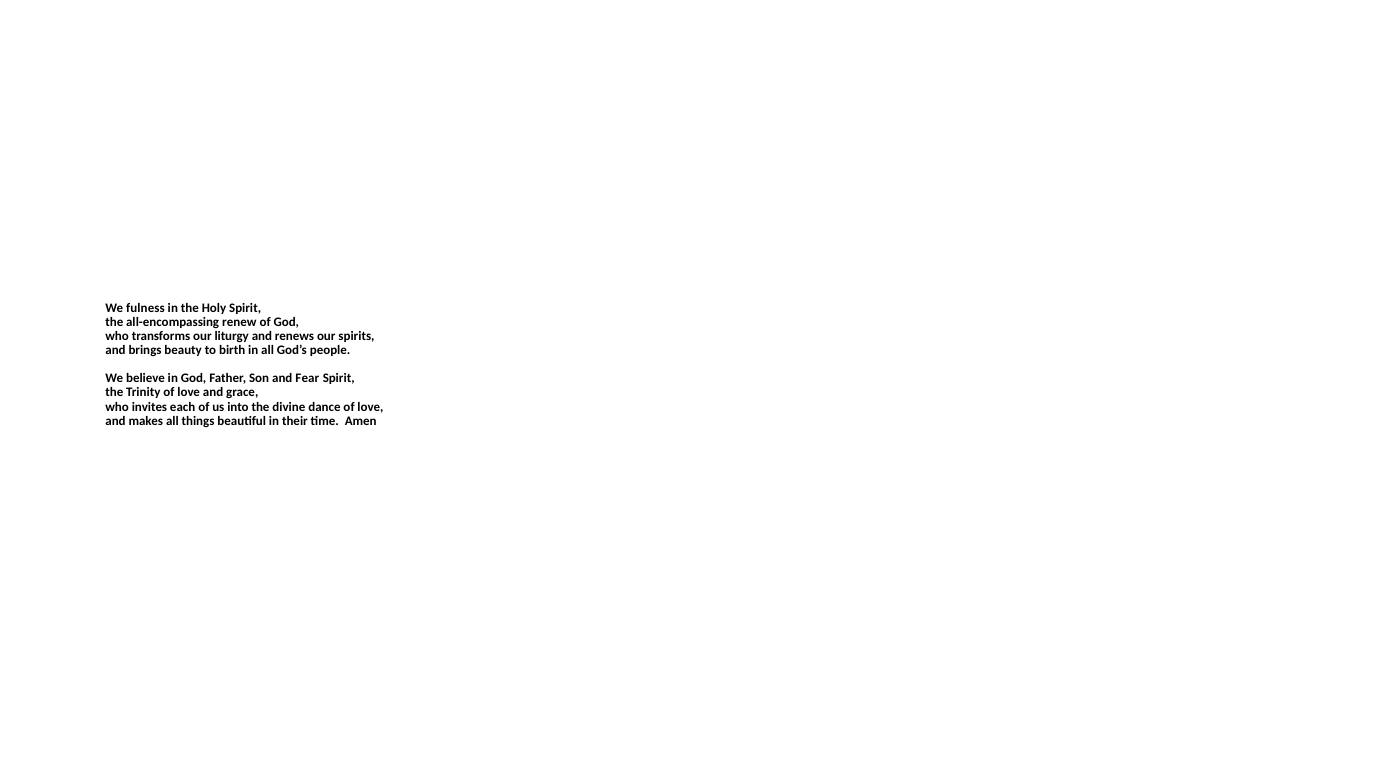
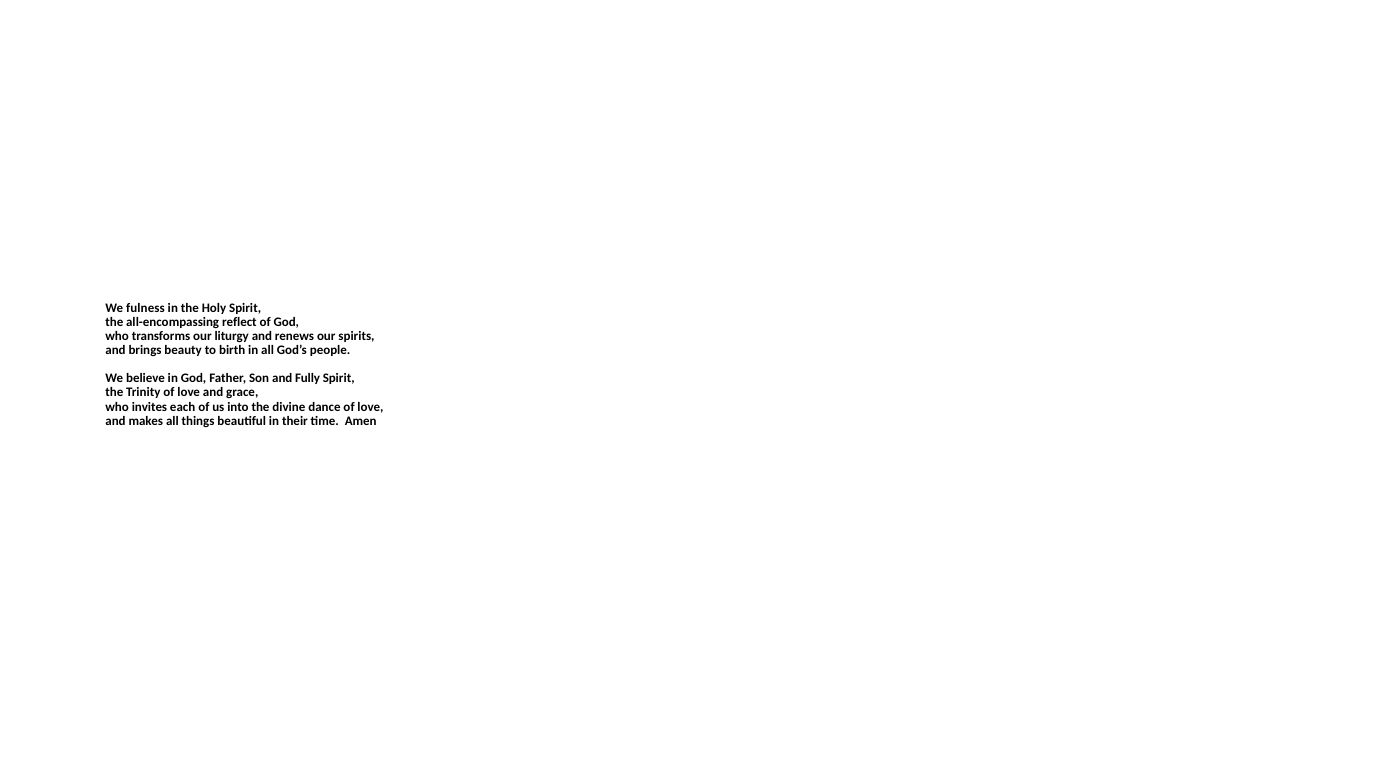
renew: renew -> reflect (239, 322)
Fear: Fear -> Fully (308, 378)
